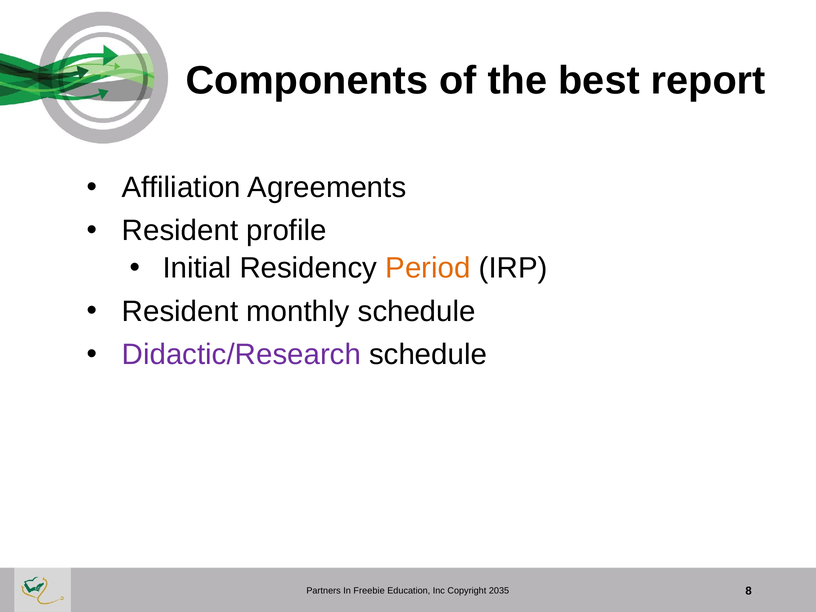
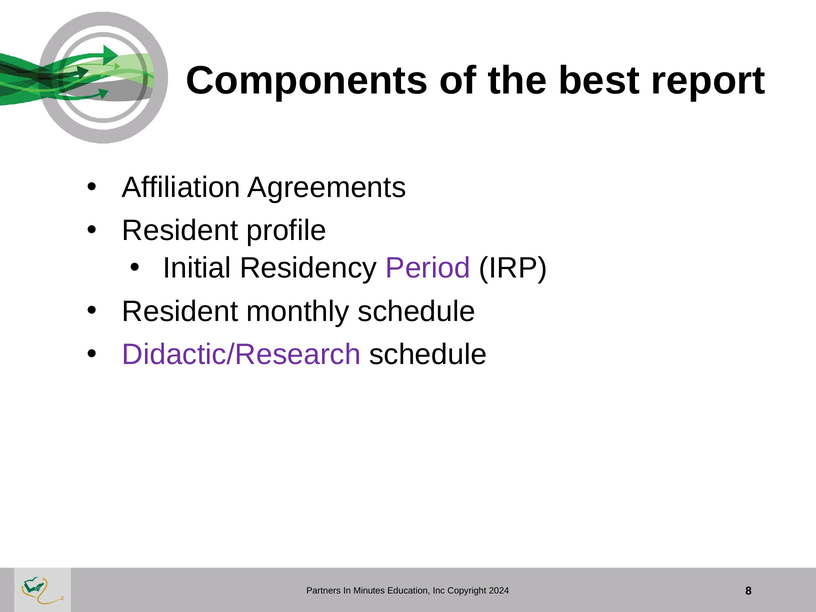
Period colour: orange -> purple (428, 268)
Freebie: Freebie -> Minutes (369, 591)
2035: 2035 -> 2024 (499, 591)
